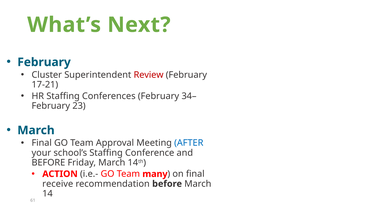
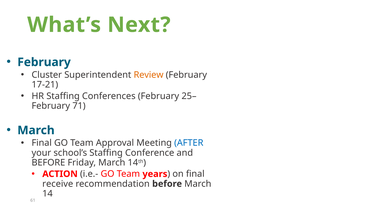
Review colour: red -> orange (149, 75)
34–: 34– -> 25– (189, 96)
23: 23 -> 71 (79, 106)
many: many -> years (155, 174)
